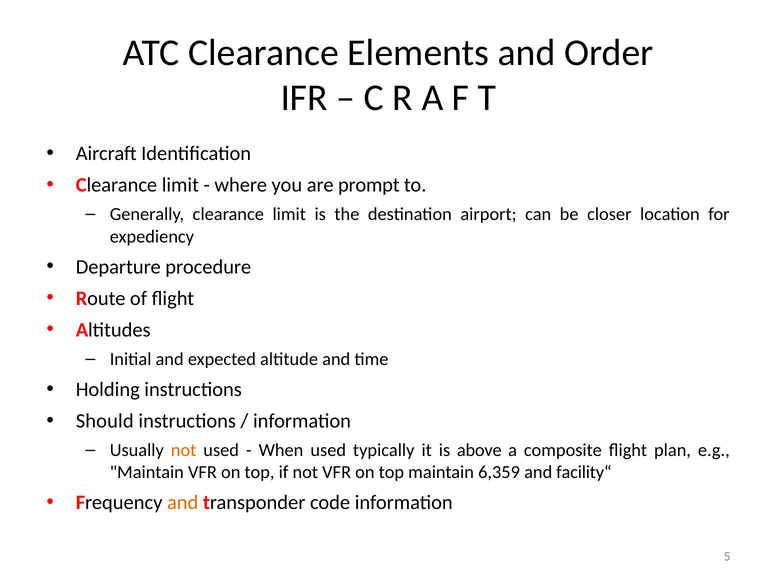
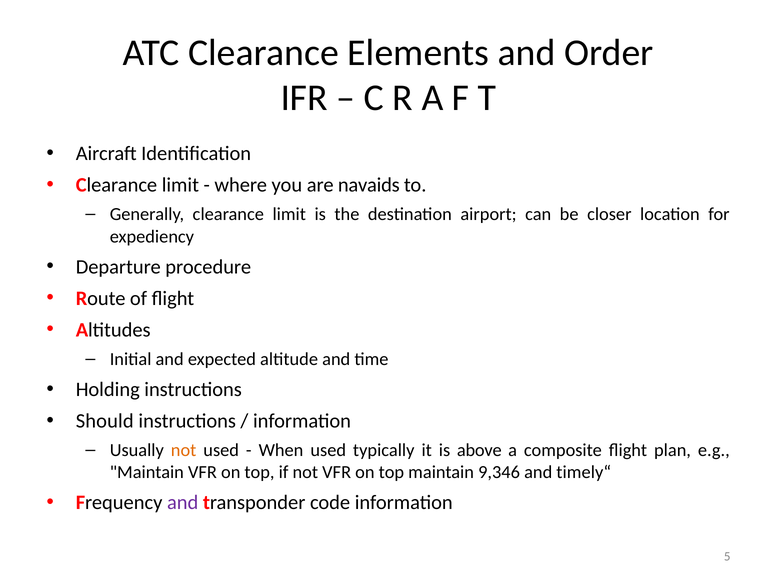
prompt: prompt -> navaids (369, 185)
6,359: 6,359 -> 9,346 (499, 472)
facility“: facility“ -> timely“ (584, 472)
and colour: orange -> purple (183, 502)
